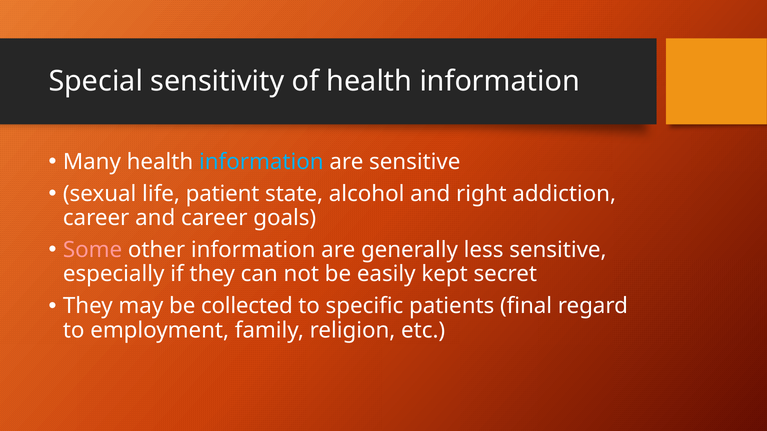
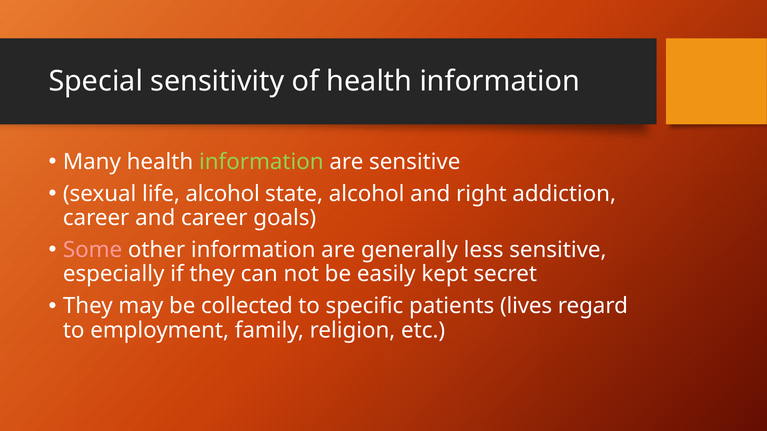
information colour: light blue -> light green (261, 162)
life patient: patient -> alcohol (223, 194)
final: final -> lives (526, 306)
